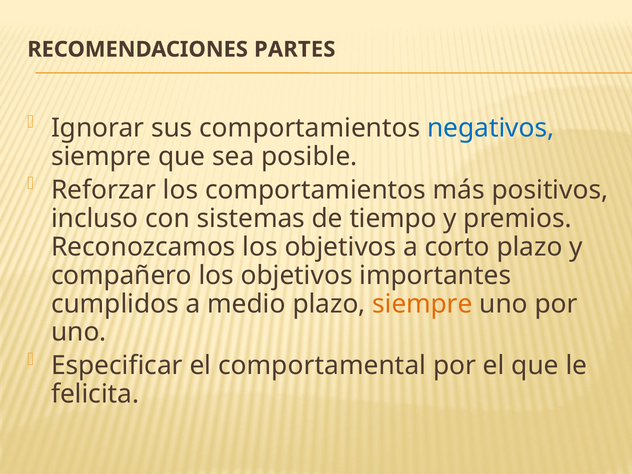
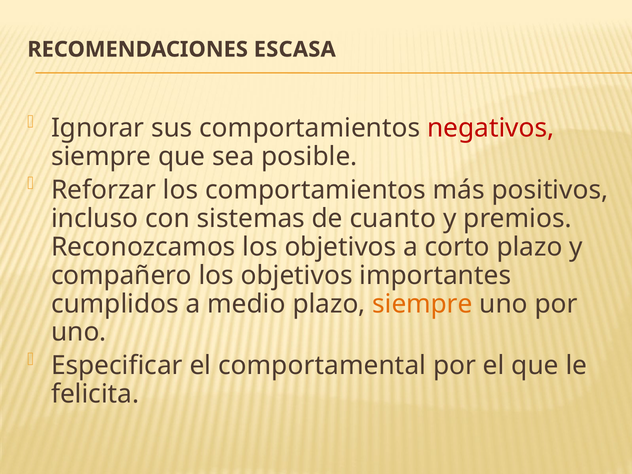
PARTES: PARTES -> ESCASA (295, 49)
negativos colour: blue -> red (491, 128)
tiempo: tiempo -> cuanto (393, 219)
